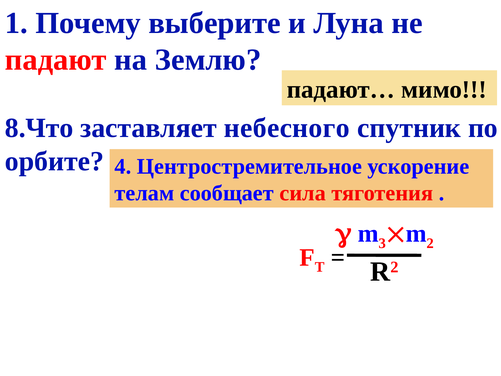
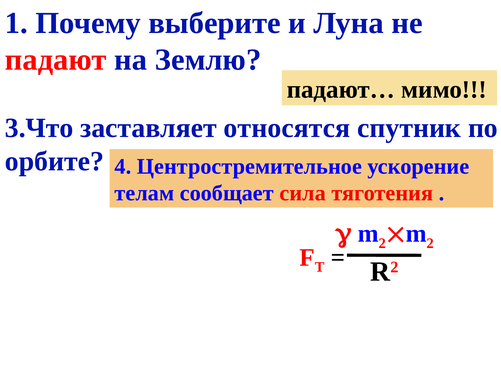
8.Что: 8.Что -> 3.Что (39, 128)
небесного: небесного -> относятся (287, 128)
3: 3 -> 2 (382, 243)
